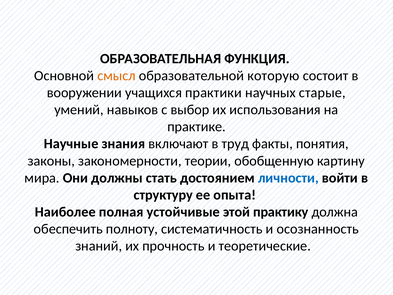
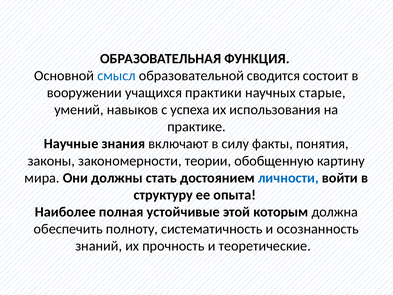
смысл colour: orange -> blue (116, 76)
которую: которую -> сводится (274, 76)
выбор: выбор -> успеха (190, 110)
труд: труд -> силу (235, 144)
практику: практику -> которым (281, 212)
